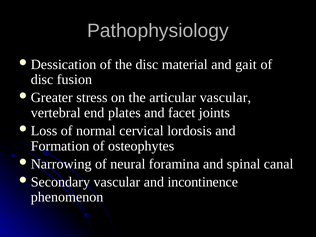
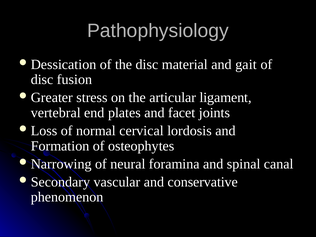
articular vascular: vascular -> ligament (226, 98)
incontinence: incontinence -> conservative (203, 182)
